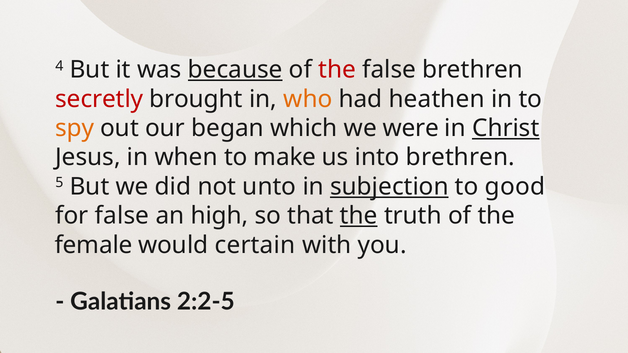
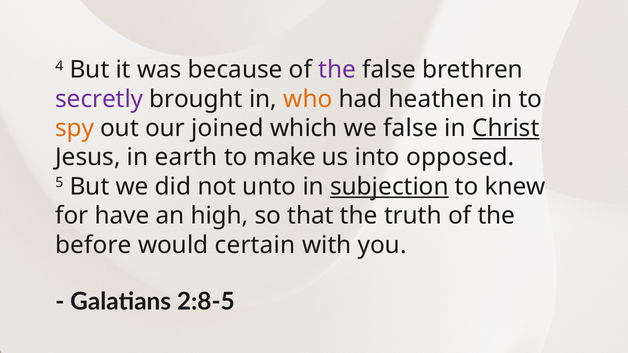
because underline: present -> none (235, 70)
the colour: red -> purple (337, 70)
secretly colour: red -> purple (99, 99)
began: began -> joined (228, 128)
we were: were -> false (411, 128)
when: when -> earth (186, 158)
into brethren: brethren -> opposed (460, 158)
good: good -> knew (515, 187)
for false: false -> have (122, 216)
the underline: present -> none (359, 216)
female: female -> before (93, 245)
2:2-5: 2:2-5 -> 2:8-5 (206, 302)
